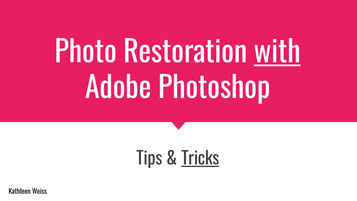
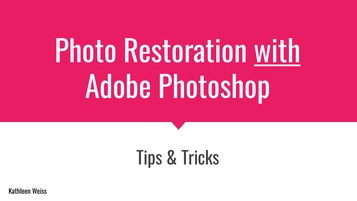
Tricks underline: present -> none (200, 159)
